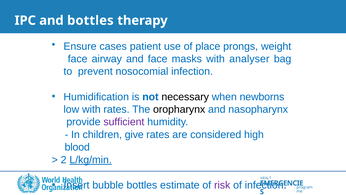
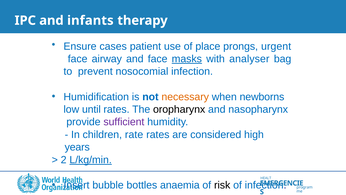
and bottles: bottles -> infants (90, 20)
weight: weight -> urgent (276, 46)
masks underline: none -> present (187, 59)
necessary colour: black -> orange (185, 97)
low with: with -> until (91, 109)
give: give -> rate (134, 134)
blood: blood -> years (77, 147)
estimate: estimate -> anaemia (180, 185)
risk colour: purple -> black (222, 185)
